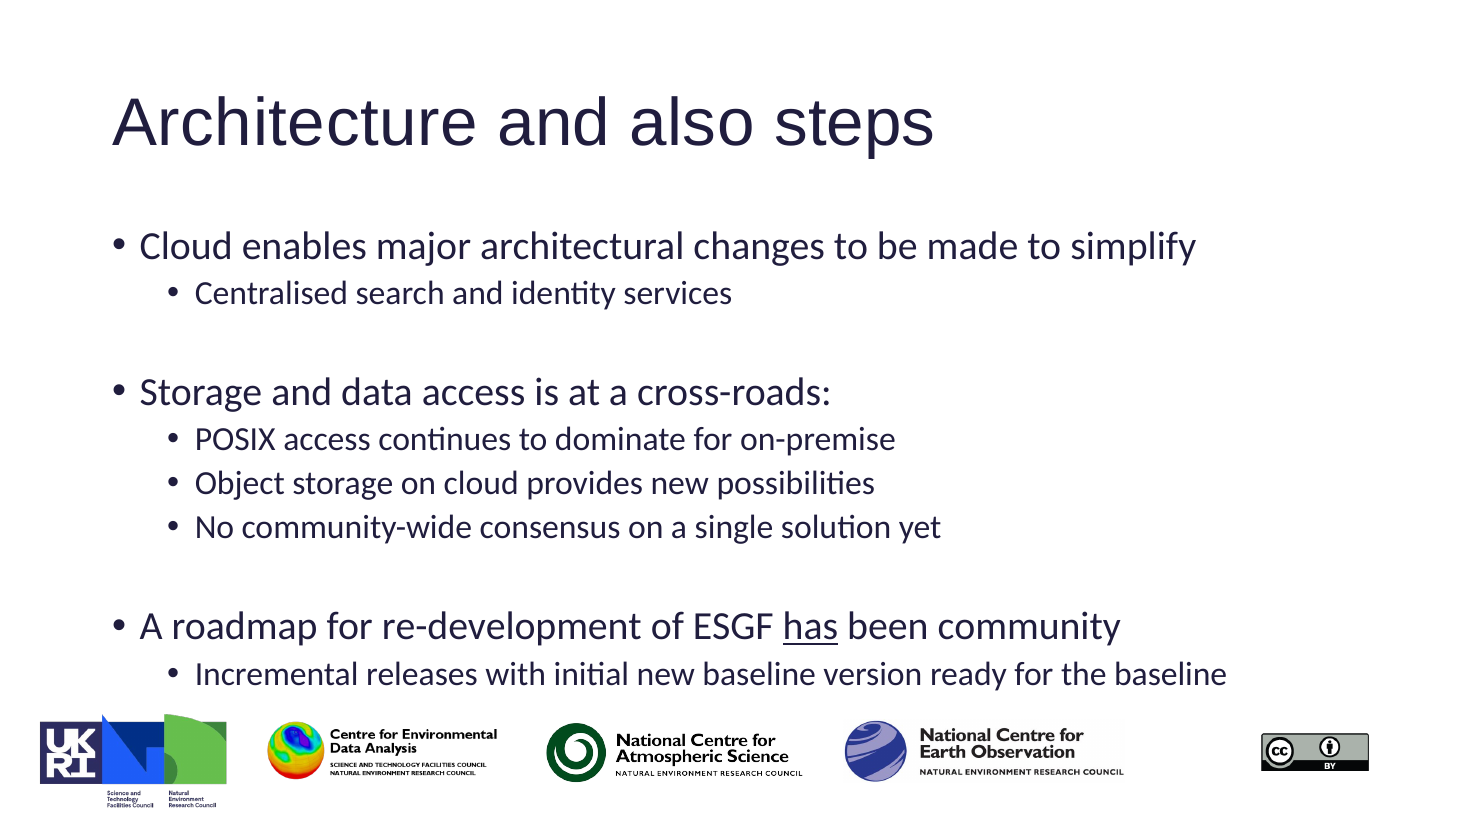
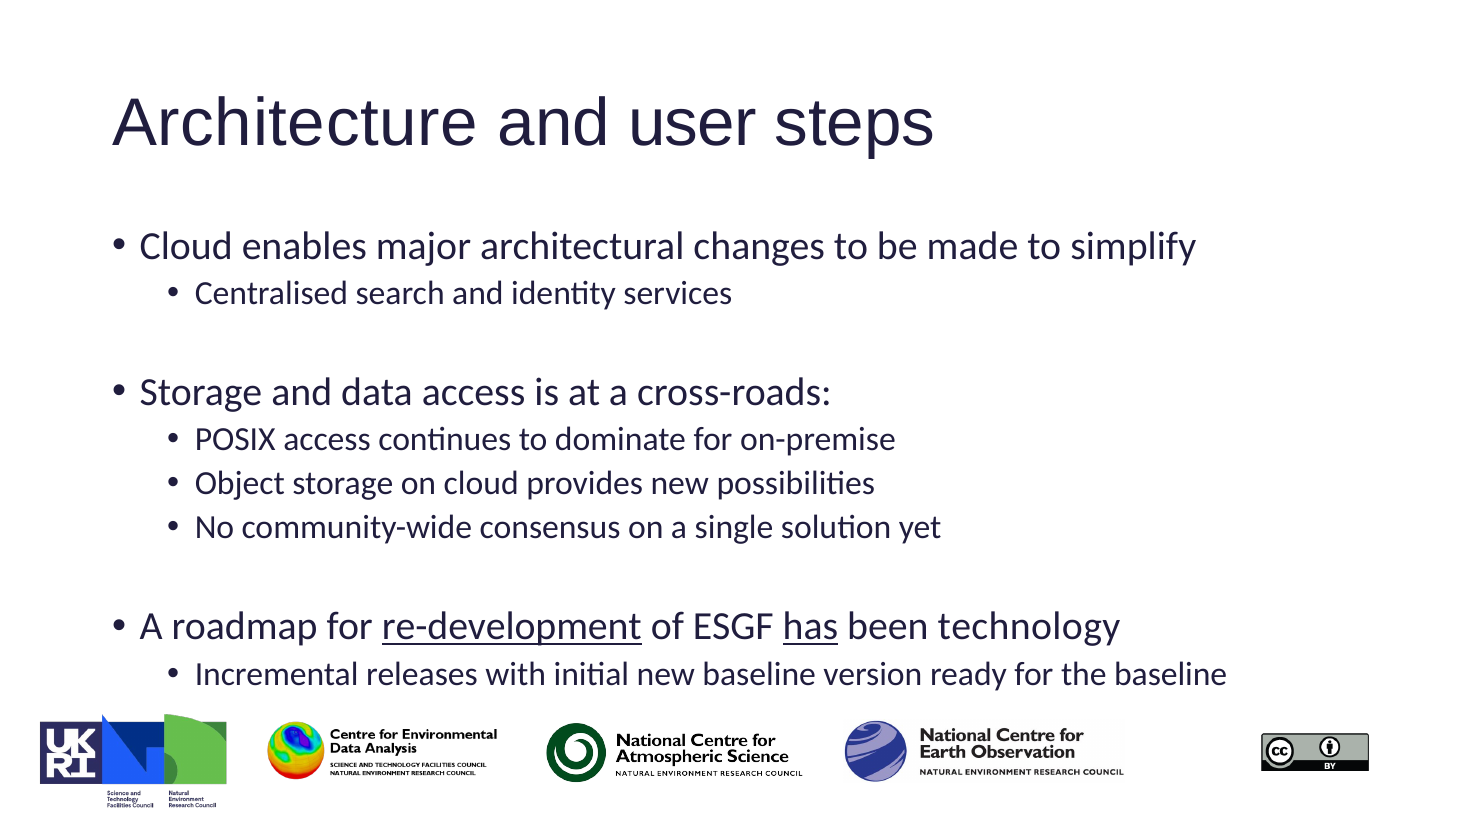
also: also -> user (693, 123)
re-development underline: none -> present (512, 626)
community: community -> technology (1029, 626)
